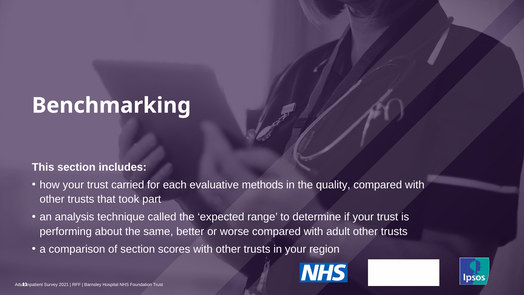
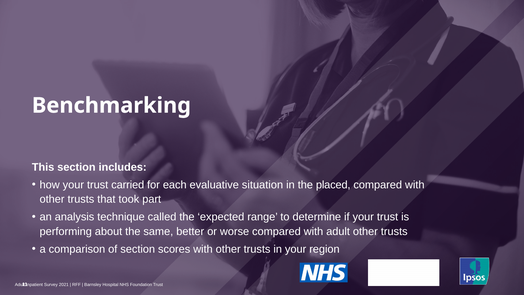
methods: methods -> situation (263, 185)
quality: quality -> placed (333, 185)
